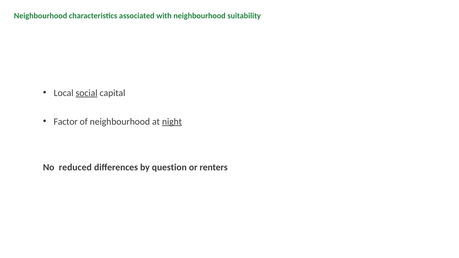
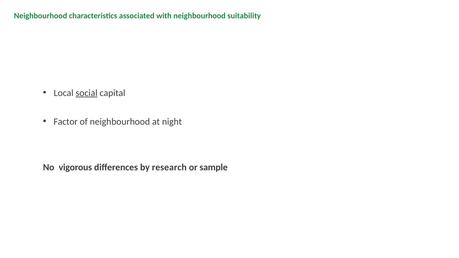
night underline: present -> none (172, 122)
reduced: reduced -> vigorous (75, 168)
question: question -> research (169, 168)
renters: renters -> sample (214, 168)
